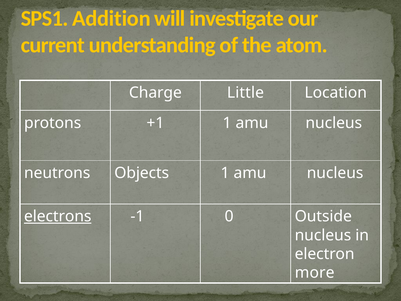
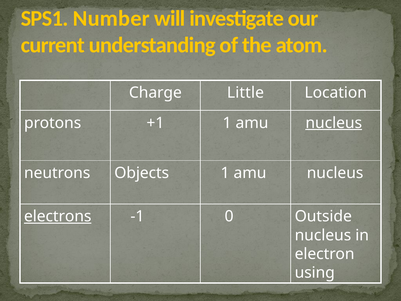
Addition: Addition -> Number (111, 19)
nucleus underline: none -> present (334, 123)
more: more -> using (315, 272)
